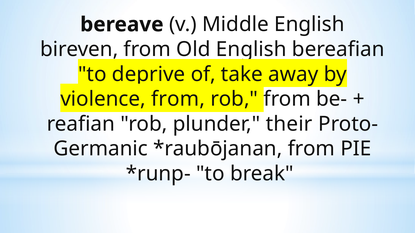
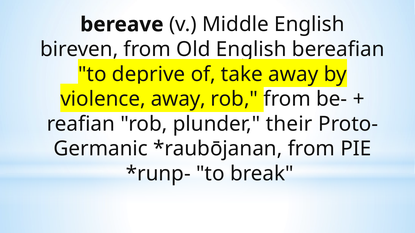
violence from: from -> away (178, 99)
